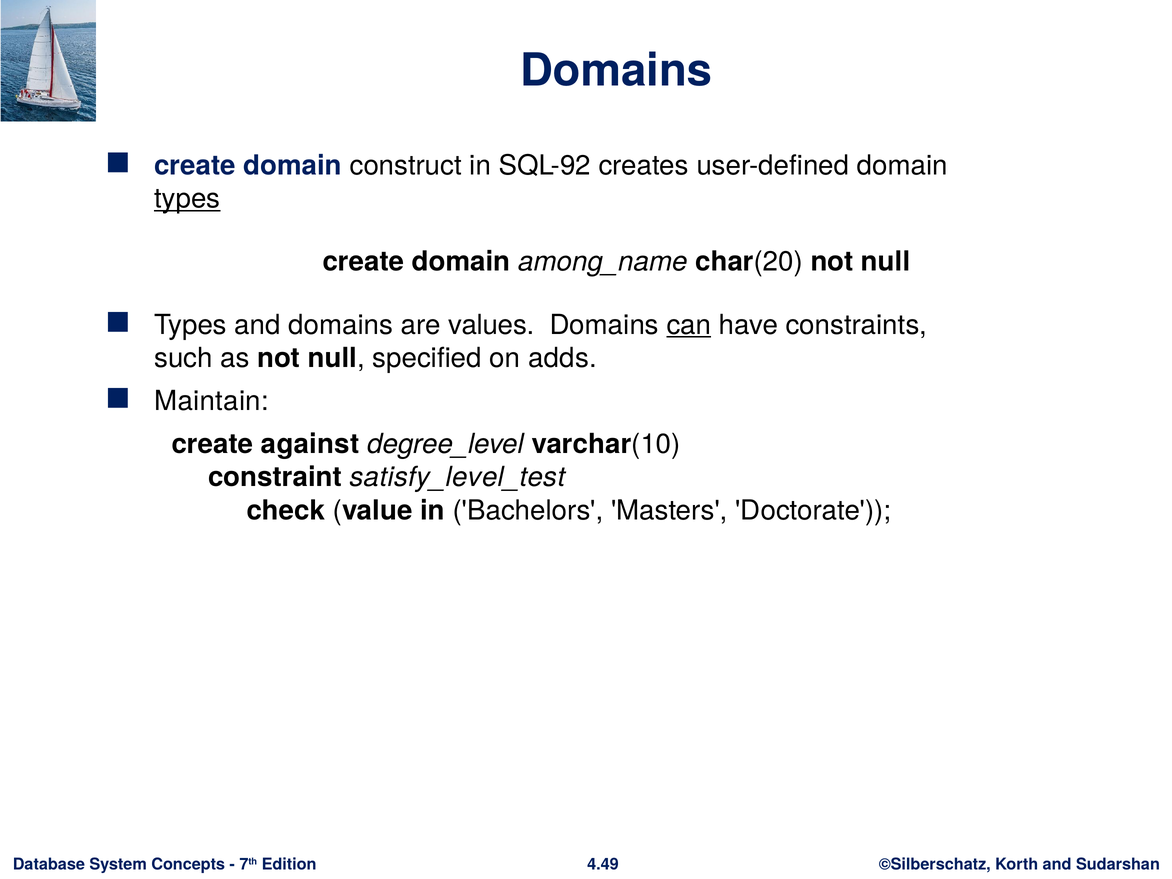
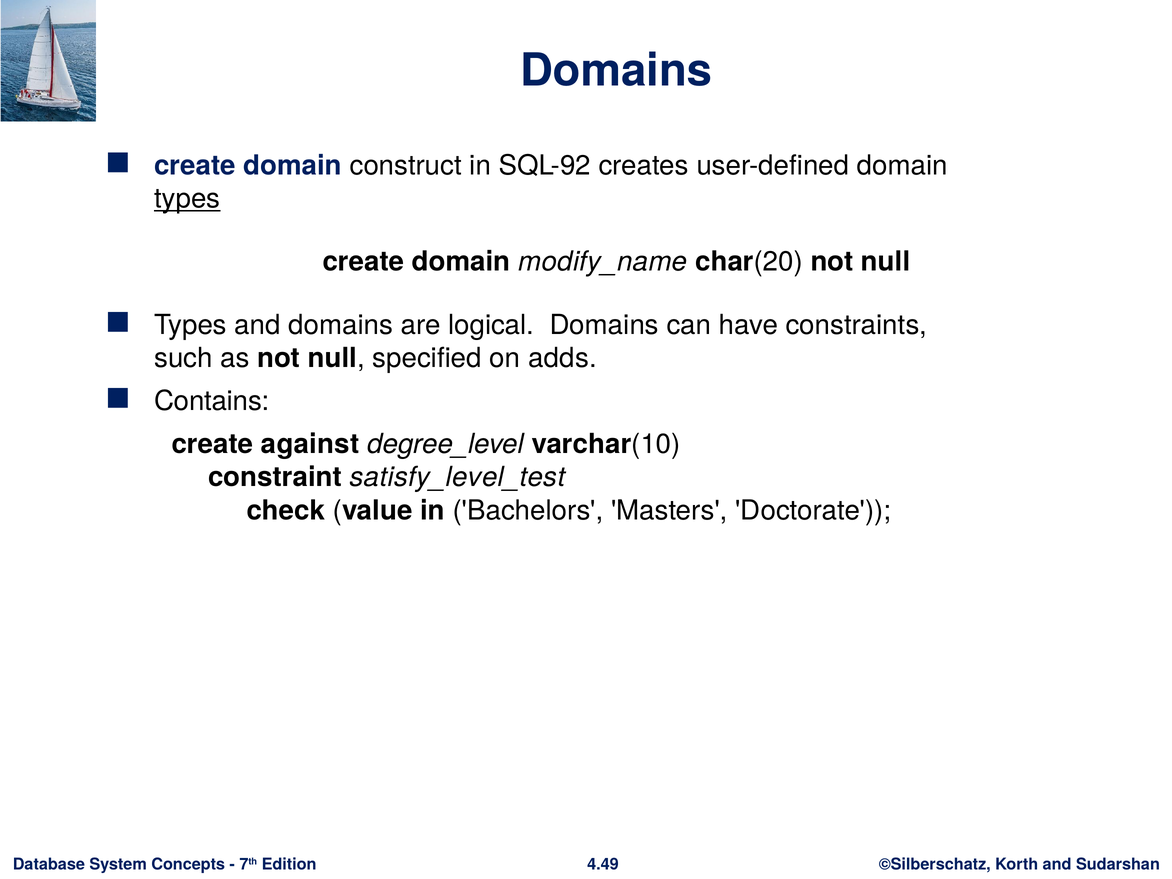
among_name: among_name -> modify_name (603, 262)
values: values -> logical (491, 325)
can underline: present -> none (689, 325)
Maintain: Maintain -> Contains (212, 401)
